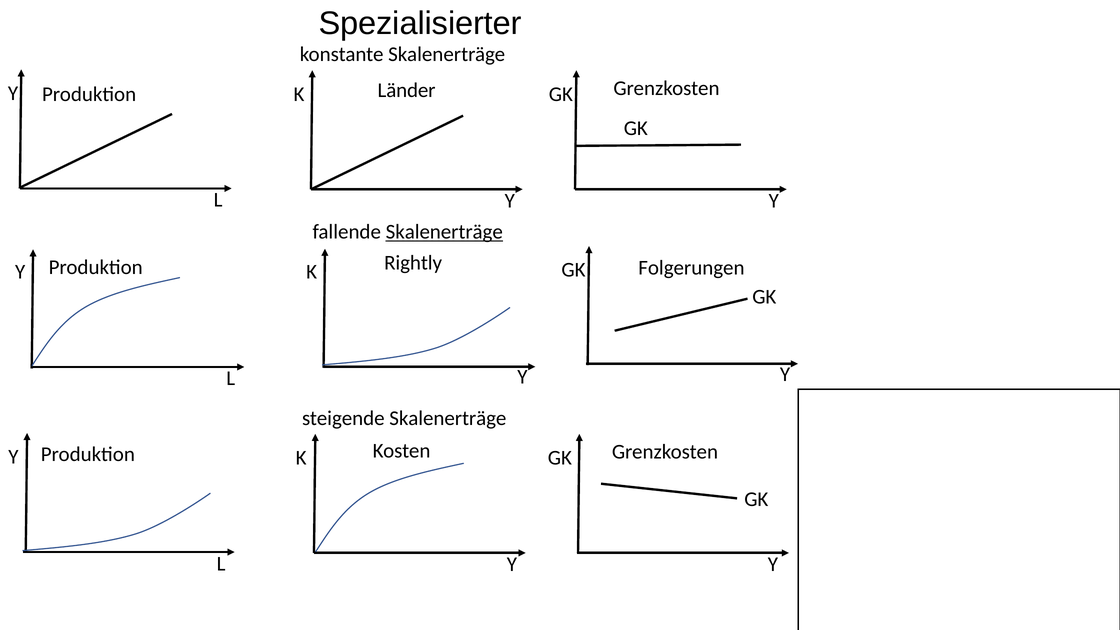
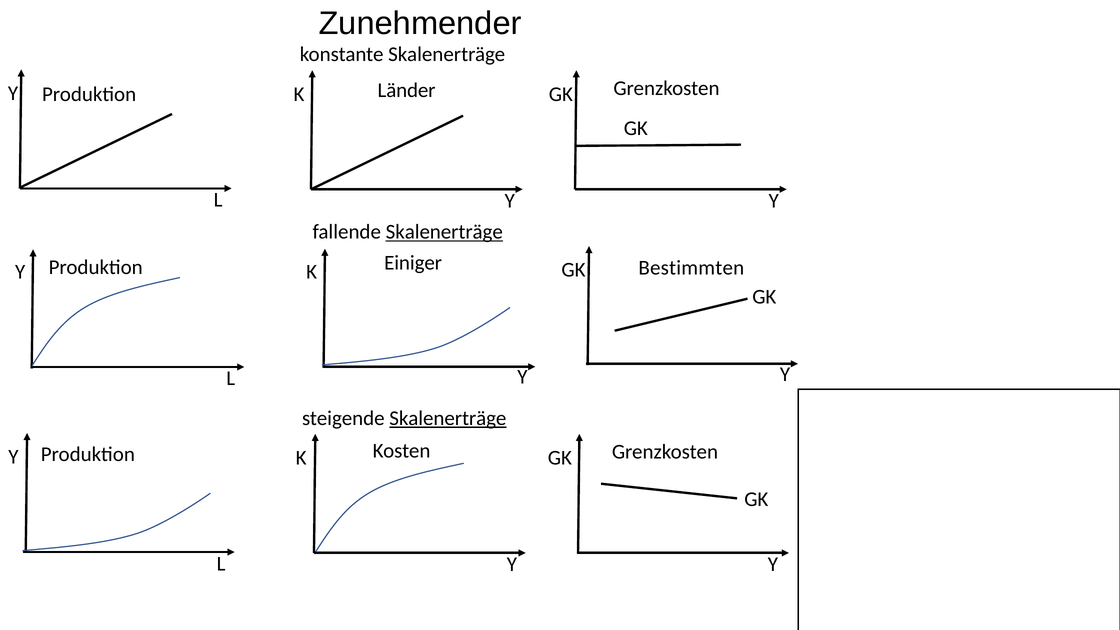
Spezialisierter: Spezialisierter -> Zunehmender (420, 24)
Rightly: Rightly -> Einiger (413, 263)
Folgerungen: Folgerungen -> Bestimmten (691, 268)
Skalenerträge underline: none -> present (448, 418)
